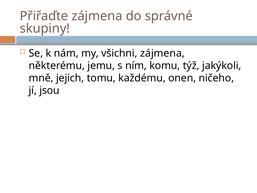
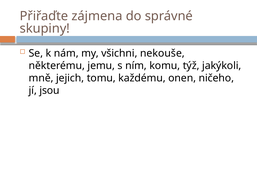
všichni zájmena: zájmena -> nekouše (162, 53)
